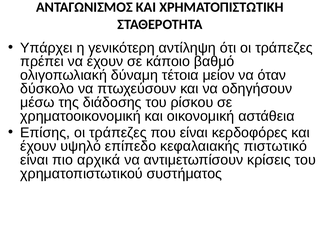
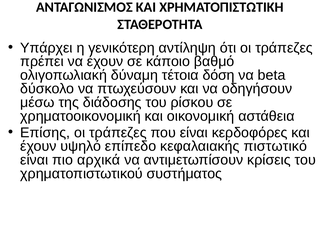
μείον: μείον -> δόση (219, 75)
όταν: όταν -> beta (272, 75)
